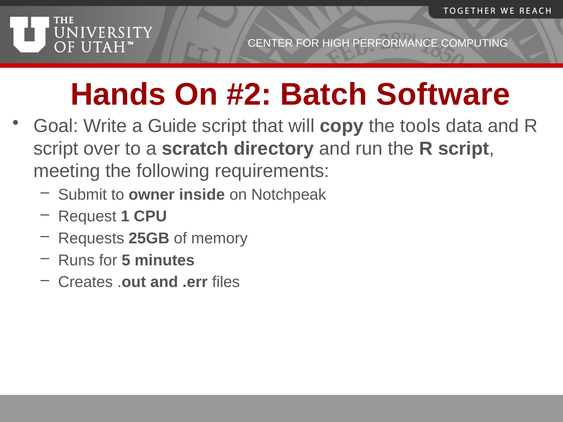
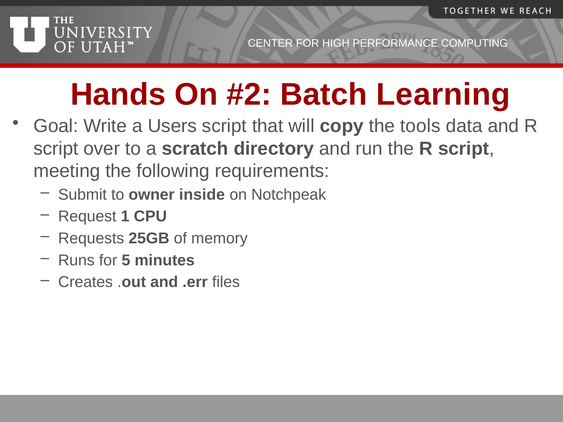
Software: Software -> Learning (443, 94)
Guide: Guide -> Users (172, 126)
